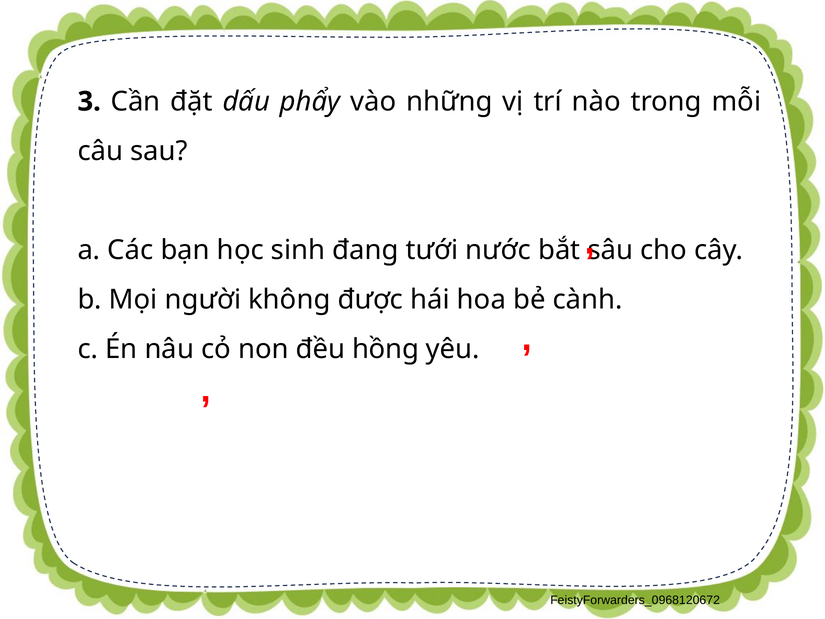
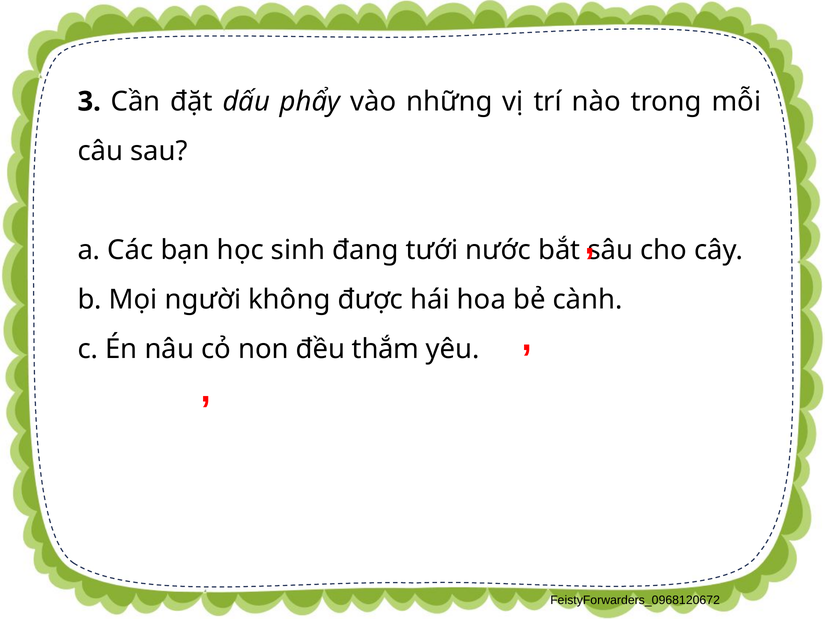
hồng: hồng -> thắm (386, 349)
